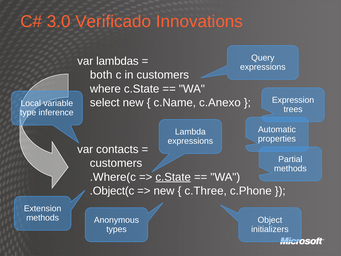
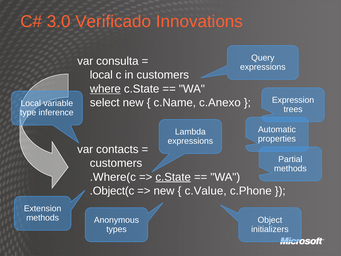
lambdas: lambdas -> consulta (117, 61)
both: both -> local (101, 75)
where underline: none -> present (105, 89)
c.Three: c.Three -> c.Value (206, 191)
